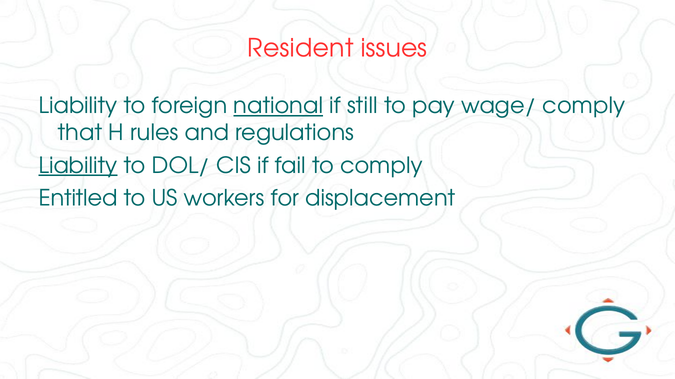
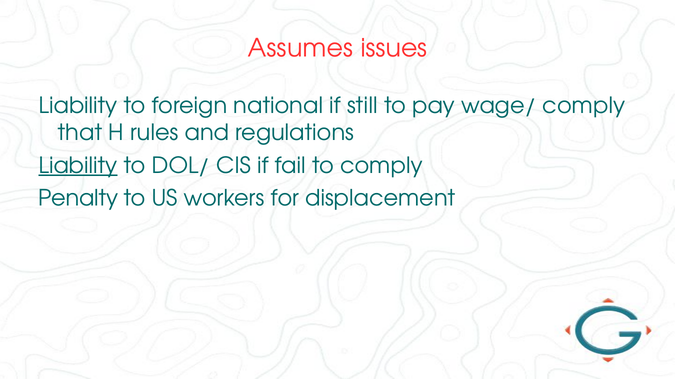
Resident: Resident -> Assumes (301, 49)
national underline: present -> none (278, 106)
Entitled: Entitled -> Penalty (78, 199)
